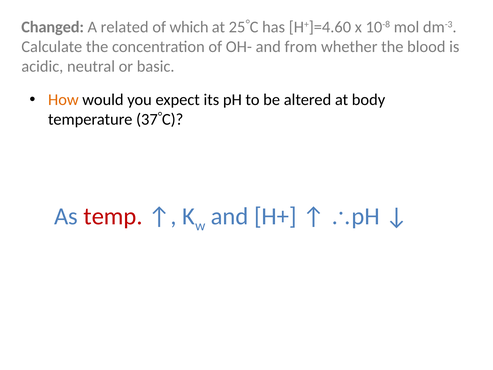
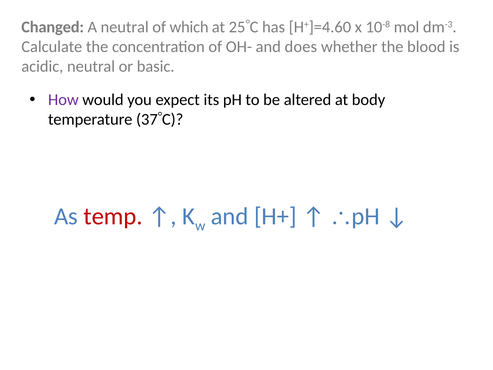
A related: related -> neutral (125, 27)
from: from -> does (301, 47)
How colour: orange -> purple (63, 100)
